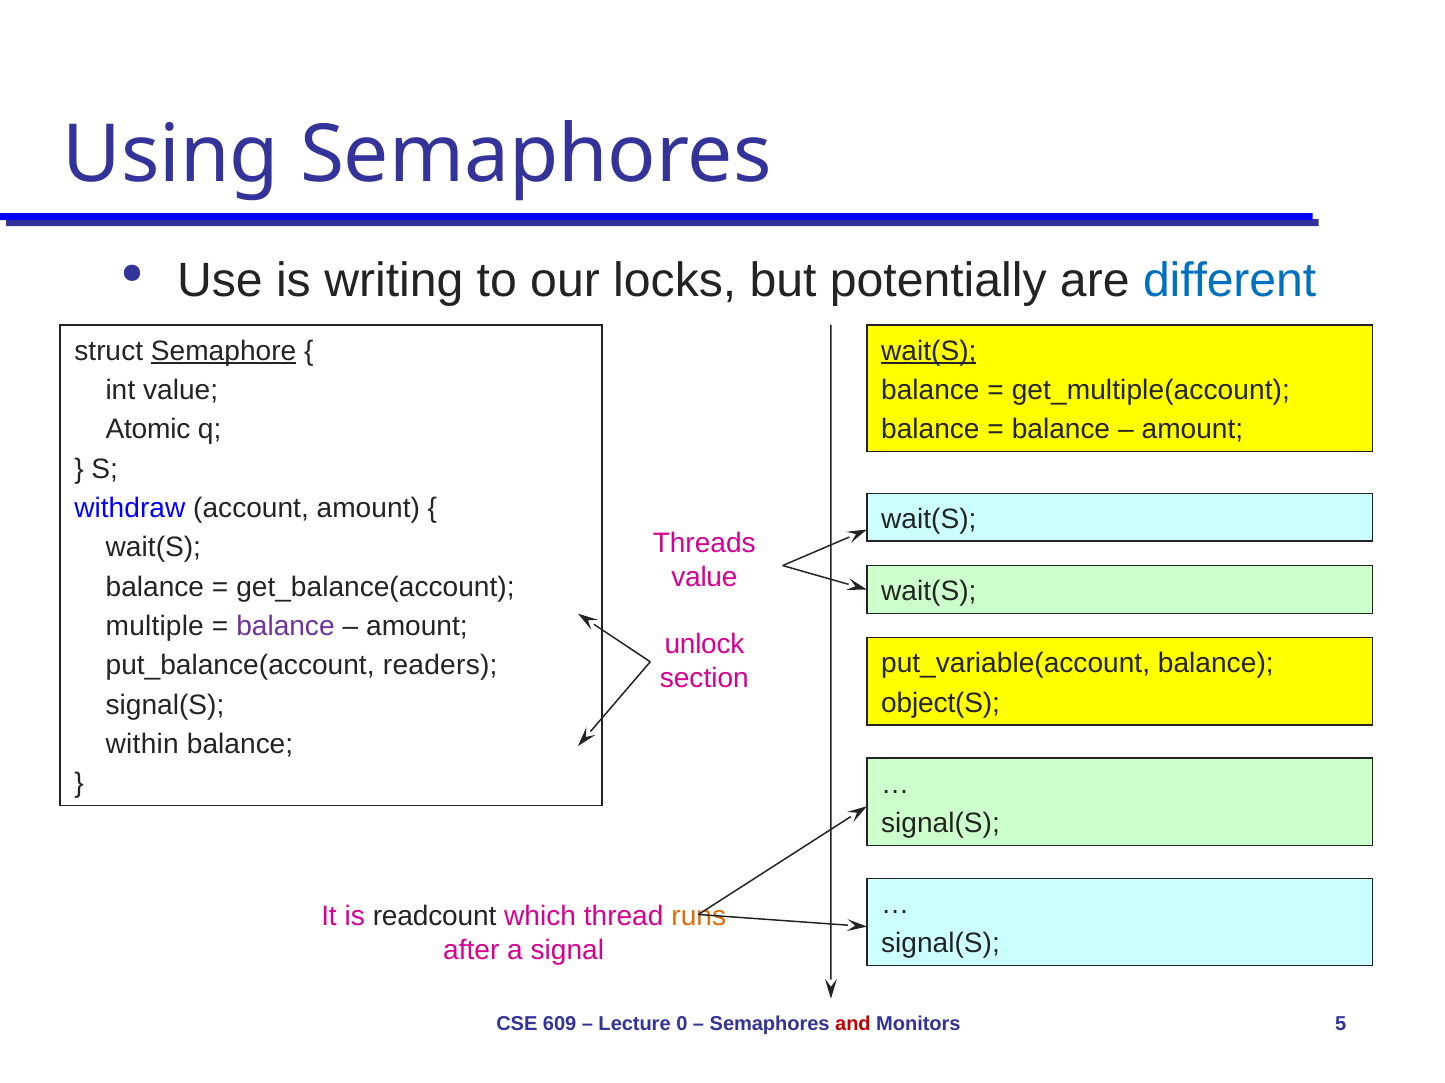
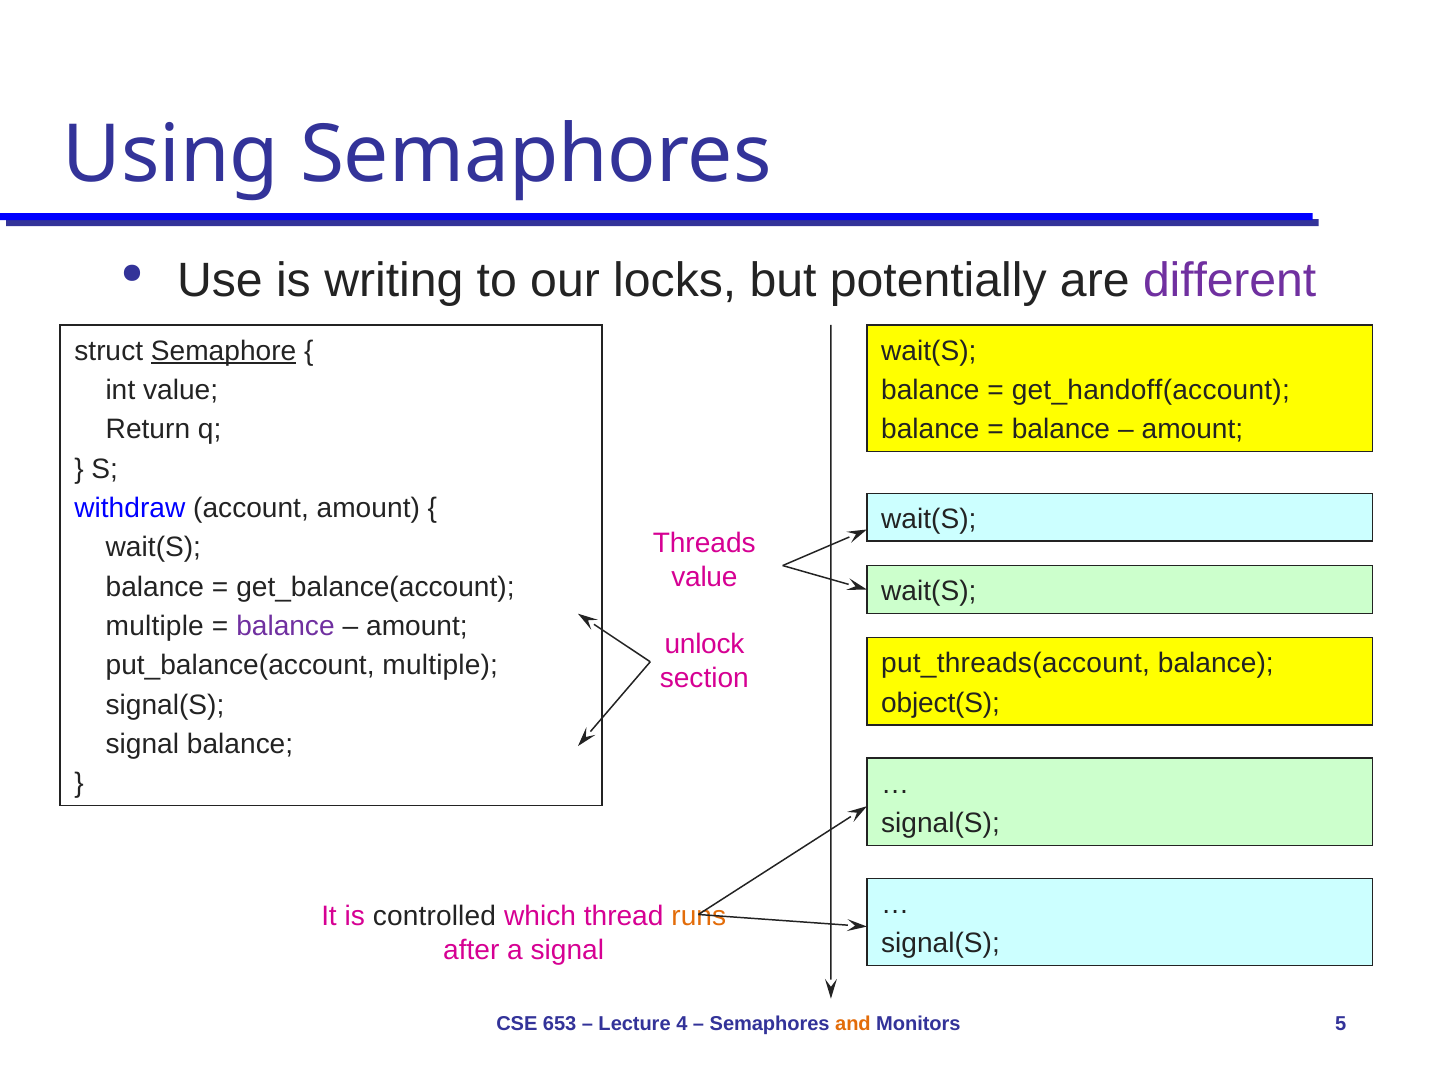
different colour: blue -> purple (1230, 280)
wait(S underline: present -> none (929, 351)
get_multiple(account: get_multiple(account -> get_handoff(account (1151, 390)
Atomic: Atomic -> Return (148, 430)
put_variable(account: put_variable(account -> put_threads(account (1015, 664)
put_balance(account readers: readers -> multiple (440, 666)
within: within -> signal (142, 745)
readcount: readcount -> controlled (434, 917)
609: 609 -> 653 (560, 1025)
0: 0 -> 4 (682, 1025)
and colour: red -> orange (853, 1025)
